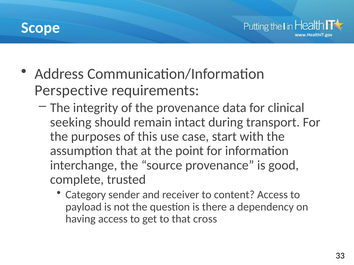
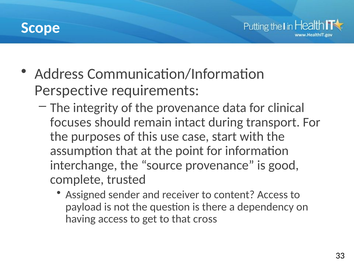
seeking: seeking -> focuses (71, 122)
Category: Category -> Assigned (86, 195)
